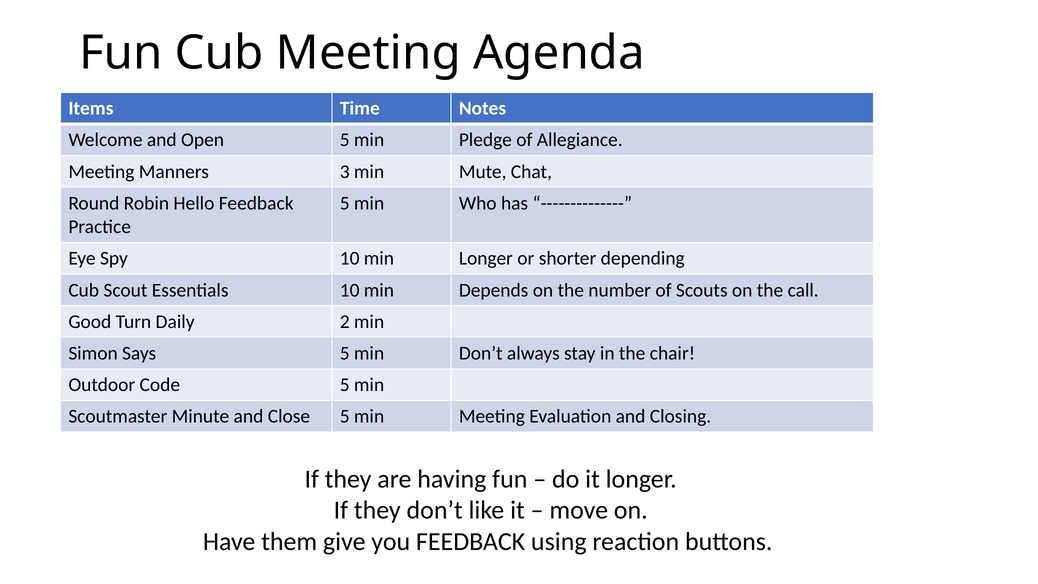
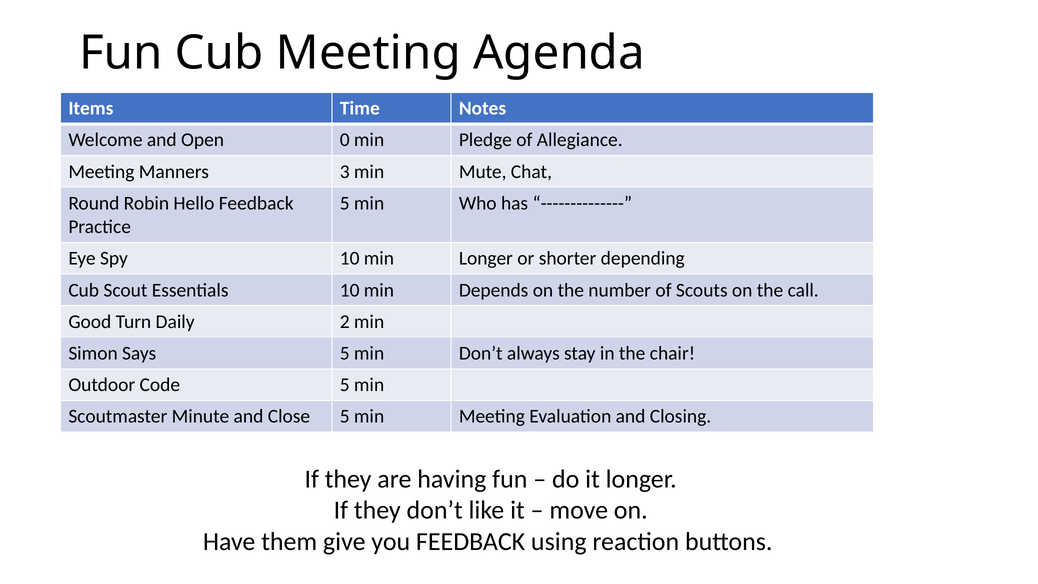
Open 5: 5 -> 0 (345, 140)
